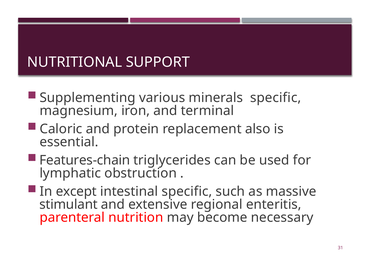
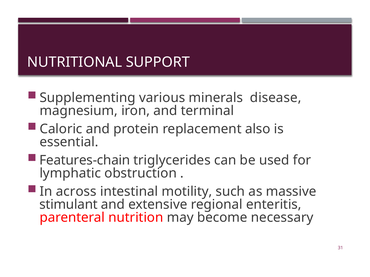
minerals specific: specific -> disease (276, 98)
except: except -> across (76, 192)
intestinal specific: specific -> motility (187, 192)
